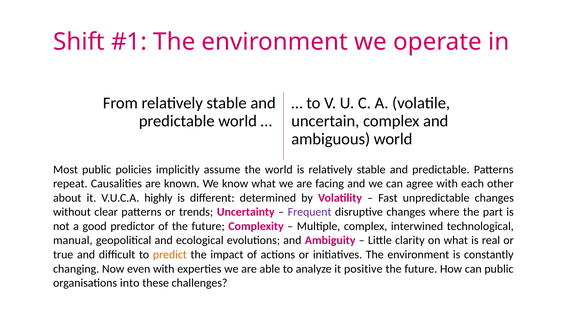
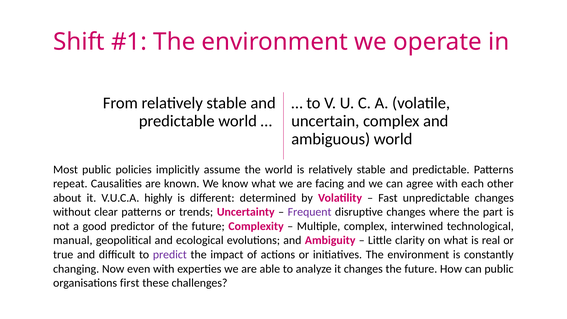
predict colour: orange -> purple (170, 255)
it positive: positive -> changes (363, 269)
into: into -> first (130, 283)
